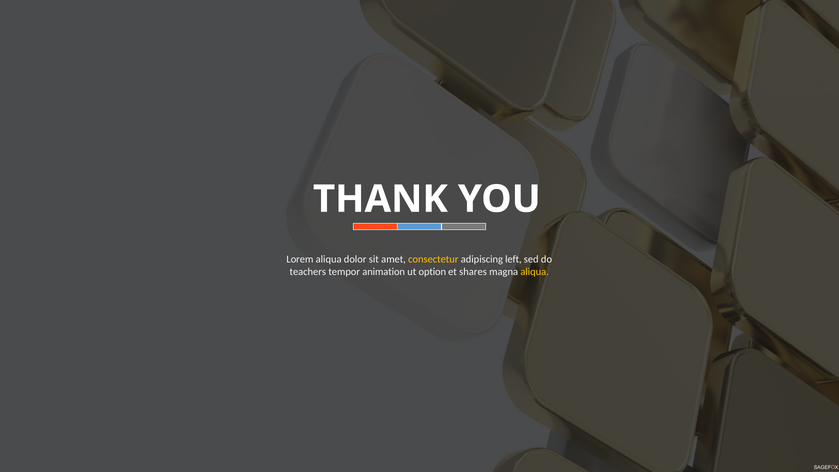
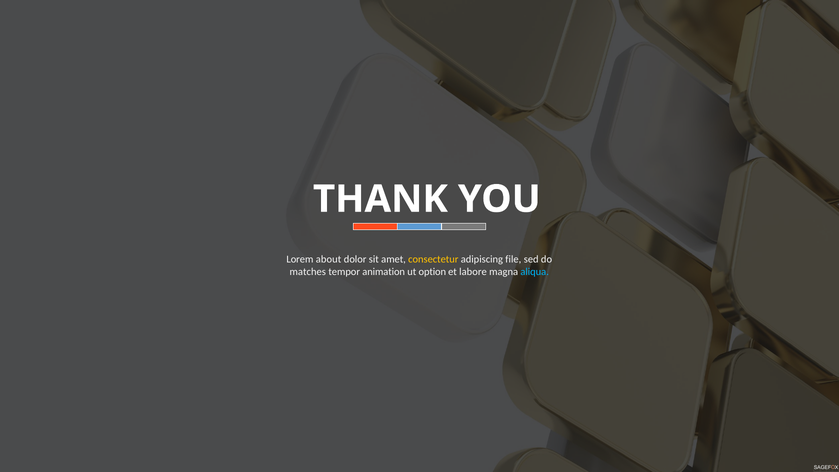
Lorem aliqua: aliqua -> about (329, 259)
left: left -> file (513, 259)
teachers: teachers -> matches (308, 272)
shares: shares -> labore (473, 272)
aliqua colour: yellow -> light blue (535, 272)
